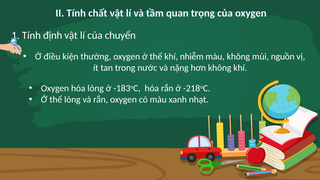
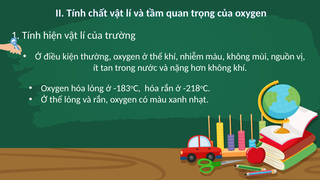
định: định -> hiện (53, 35)
chuyển: chuyển -> trường (120, 35)
